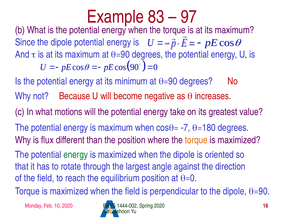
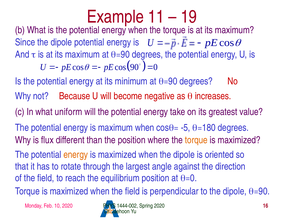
83: 83 -> 11 (156, 17)
97: 97 -> 19 (189, 17)
motions: motions -> uniform (68, 112)
-7: -7 -> -5 (185, 128)
energy colour: green -> orange (76, 154)
